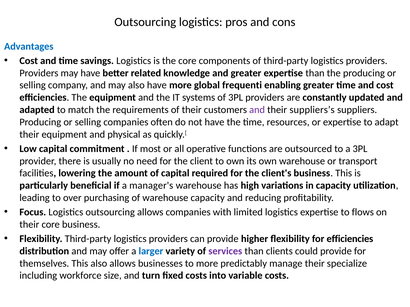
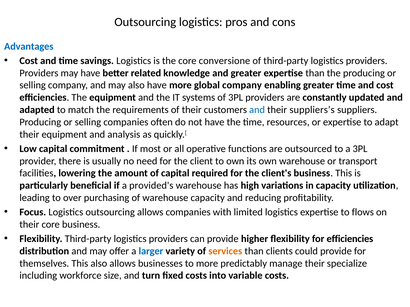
components: components -> conversione (224, 61)
global frequenti: frequenti -> company (242, 85)
and colour: purple -> blue (257, 110)
physical: physical -> analysis (124, 135)
manager's: manager's -> provided's (151, 186)
services colour: purple -> orange (225, 251)
